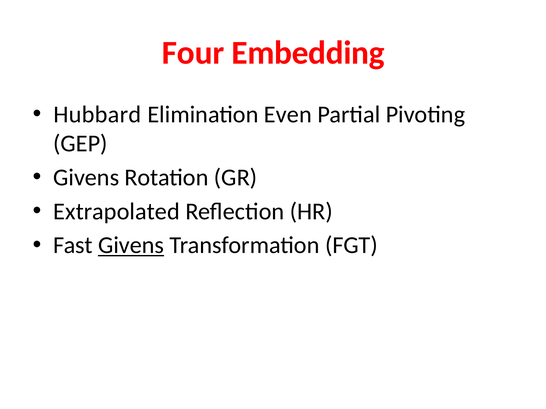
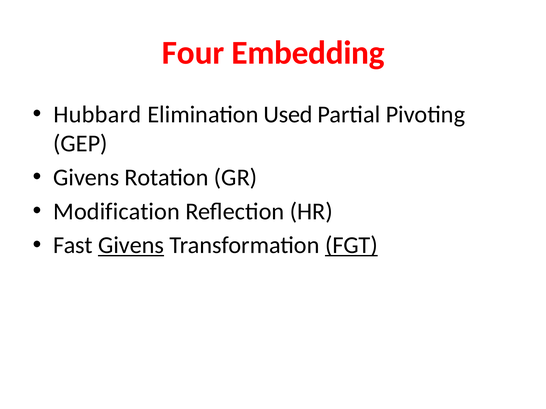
Even: Even -> Used (288, 115)
Extrapolated: Extrapolated -> Modification (117, 212)
FGT underline: none -> present (351, 246)
